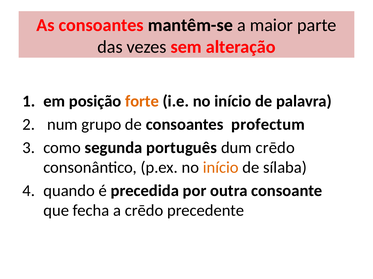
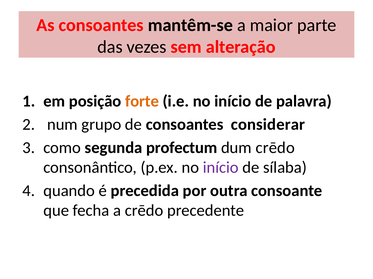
profectum: profectum -> considerar (268, 125)
português: português -> profectum (182, 148)
início colour: orange -> purple (221, 168)
